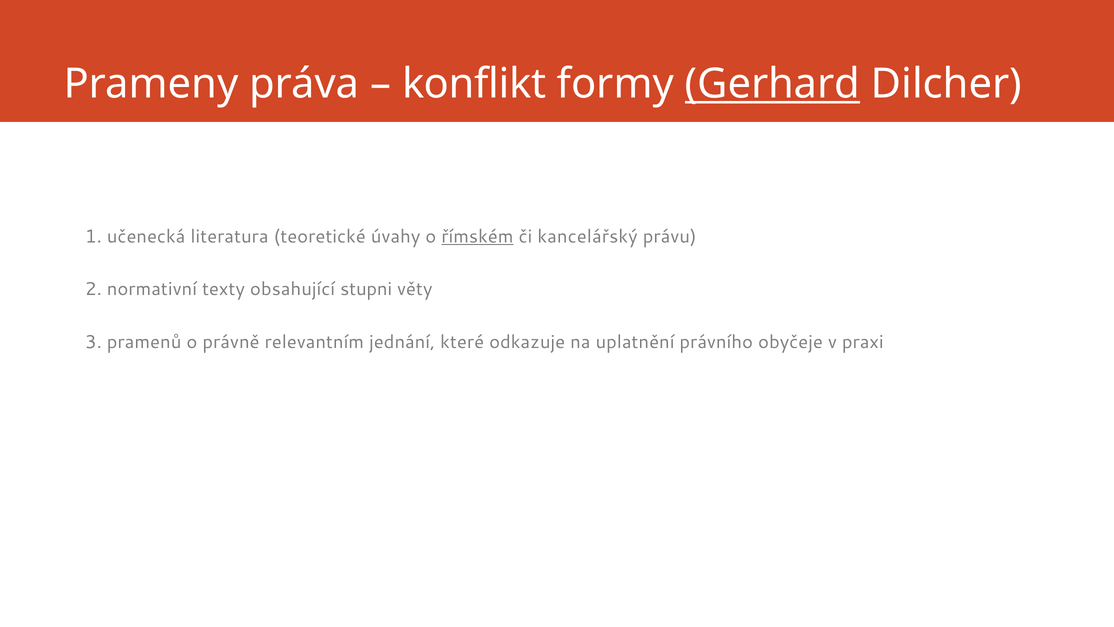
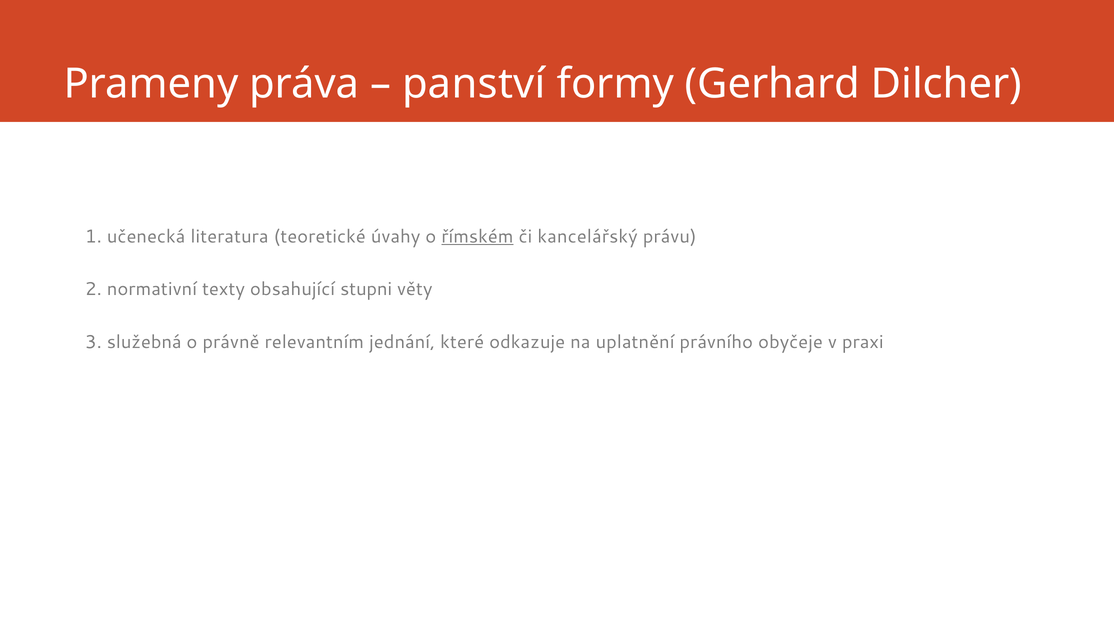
konflikt: konflikt -> panství (474, 84)
Gerhard underline: present -> none (772, 84)
pramenů: pramenů -> služebná (144, 342)
